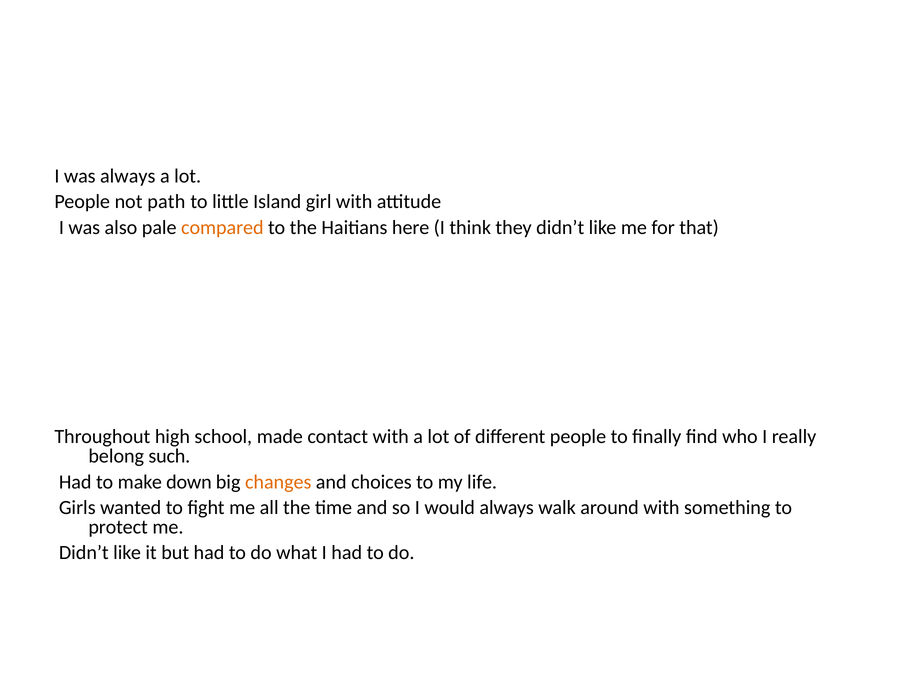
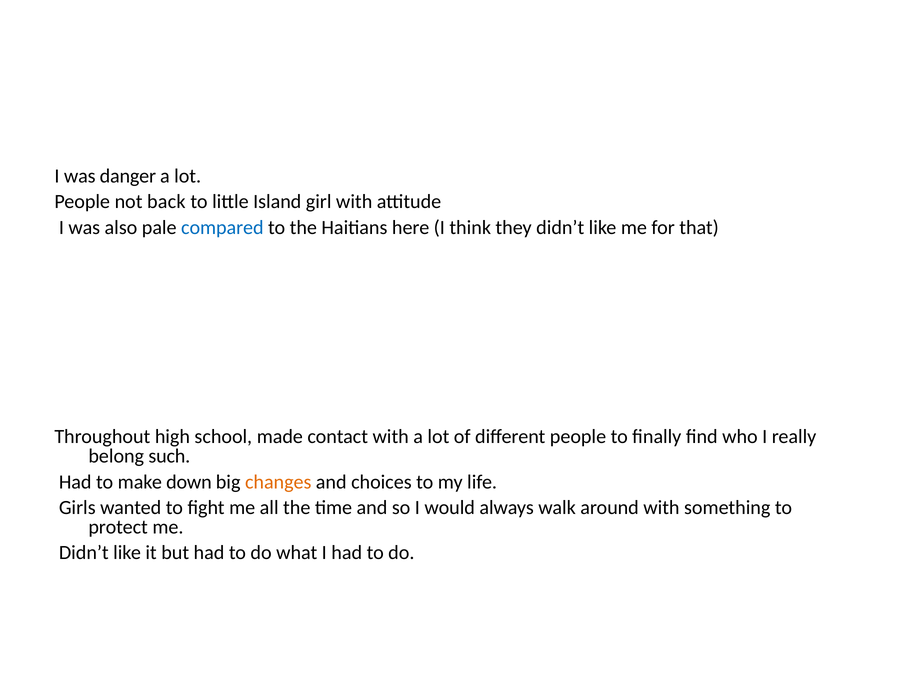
was always: always -> danger (128, 176)
path: path -> back (166, 202)
compared colour: orange -> blue (222, 228)
